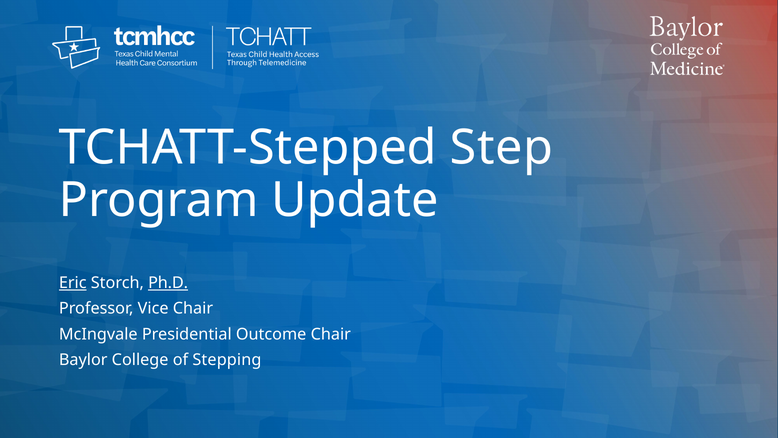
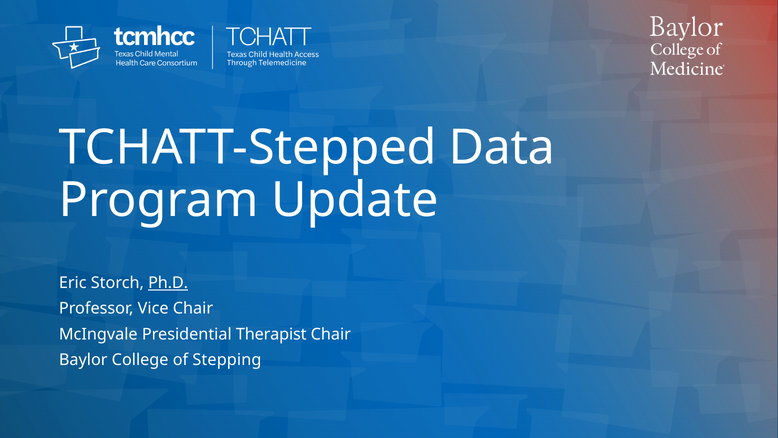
Step: Step -> Data (502, 147)
Eric underline: present -> none (73, 283)
Outcome: Outcome -> Therapist (271, 334)
